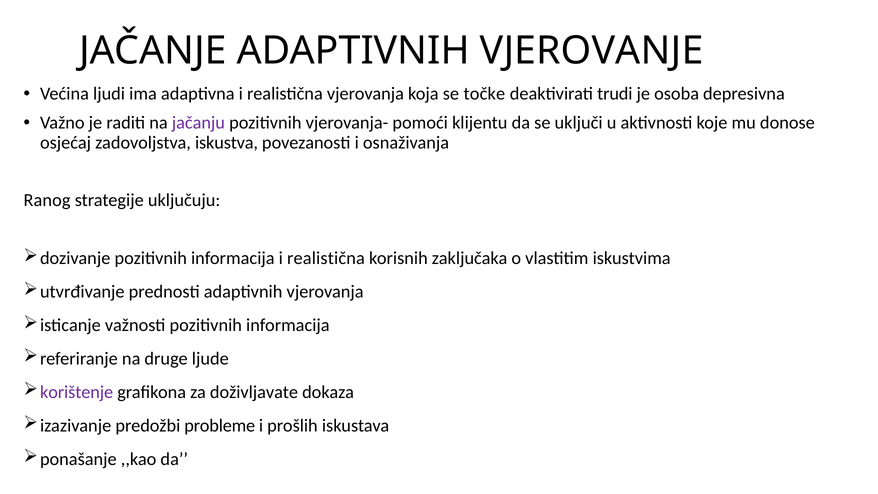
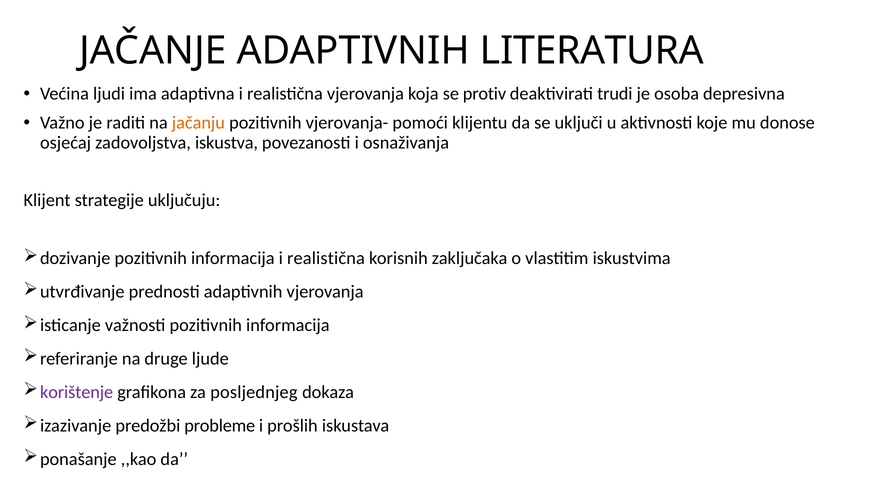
VJEROVANJE: VJEROVANJE -> LITERATURA (592, 51)
točke: točke -> protiv (484, 94)
jačanju colour: purple -> orange (198, 123)
Ranog: Ranog -> Klijent (47, 200)
doživljavate: doživljavate -> posljednjeg (254, 392)
